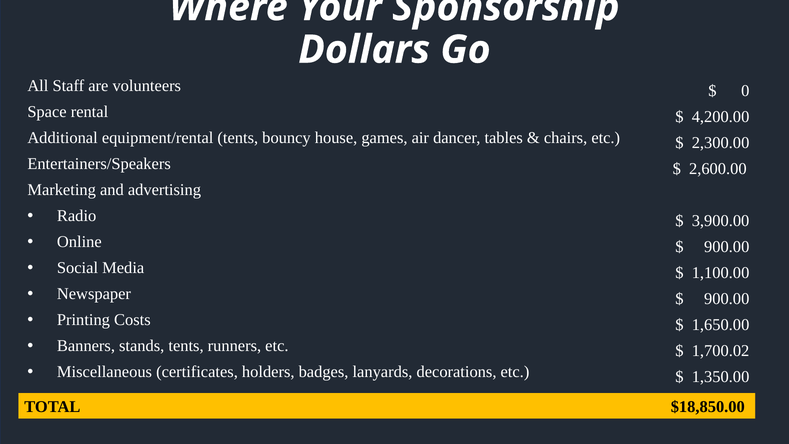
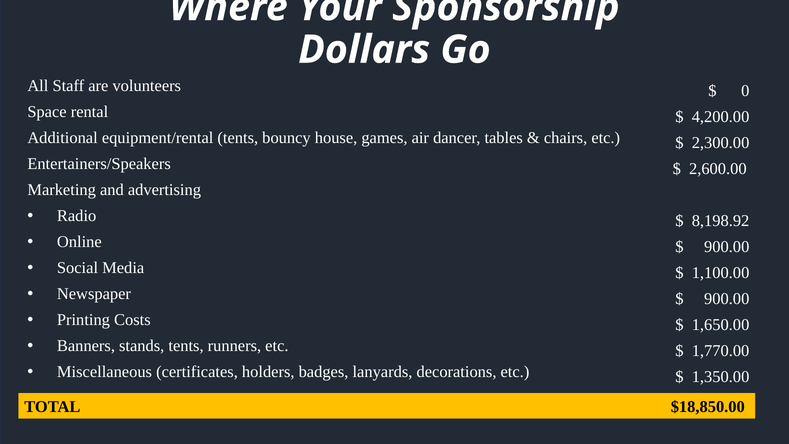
3,900.00: 3,900.00 -> 8,198.92 (721, 221)
1,700.02: 1,700.02 -> 1,770.00 (721, 351)
